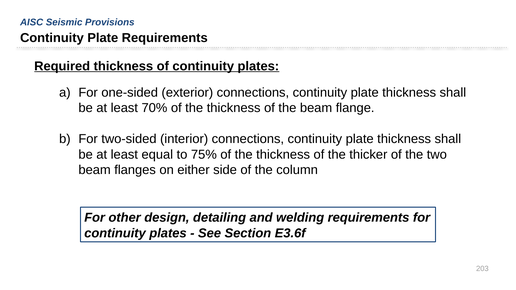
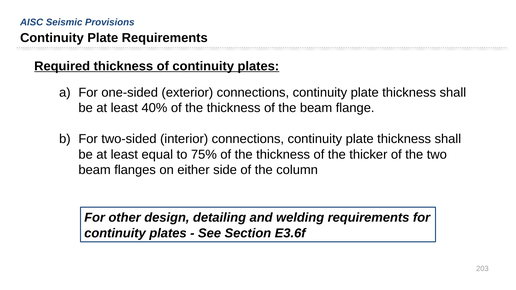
70%: 70% -> 40% (154, 108)
